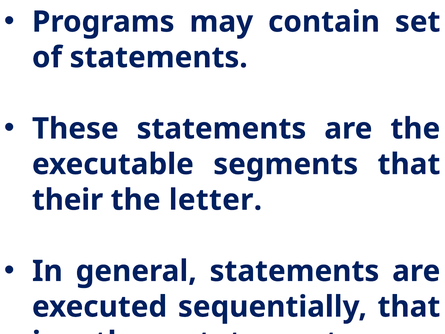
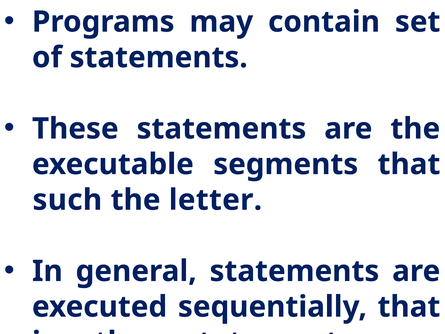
their: their -> such (67, 200)
